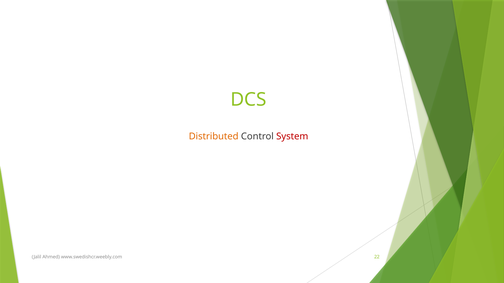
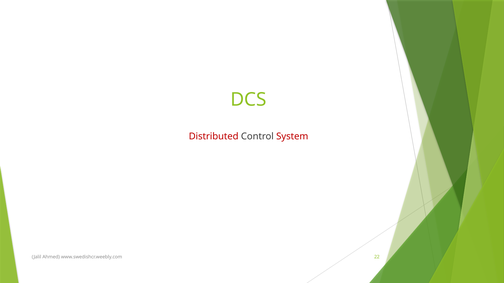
Distributed colour: orange -> red (214, 137)
